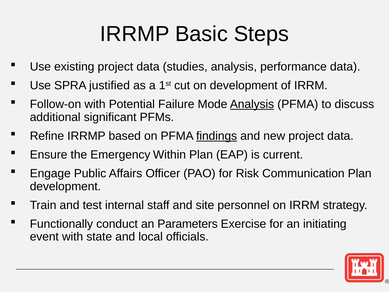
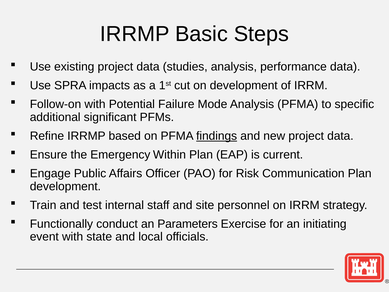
justified: justified -> impacts (110, 85)
Analysis underline: present -> none (252, 104)
discuss: discuss -> specific (354, 104)
